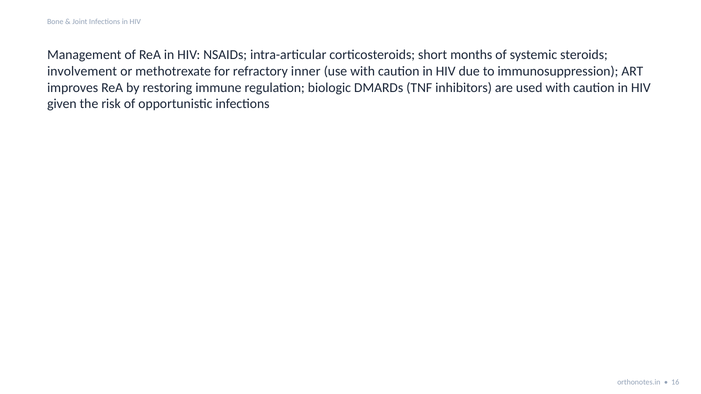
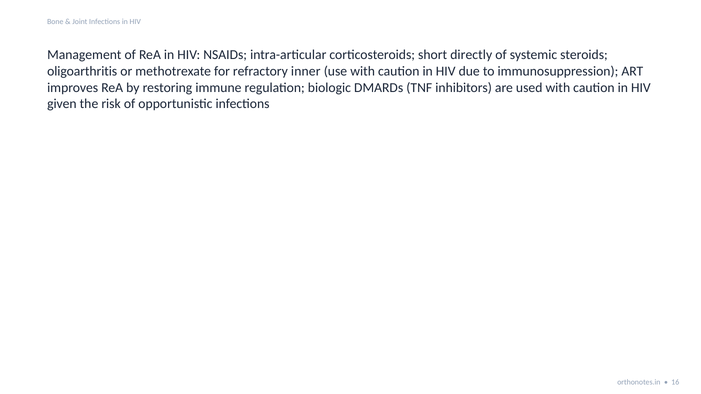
months: months -> directly (471, 55)
involvement: involvement -> oligoarthritis (82, 71)
